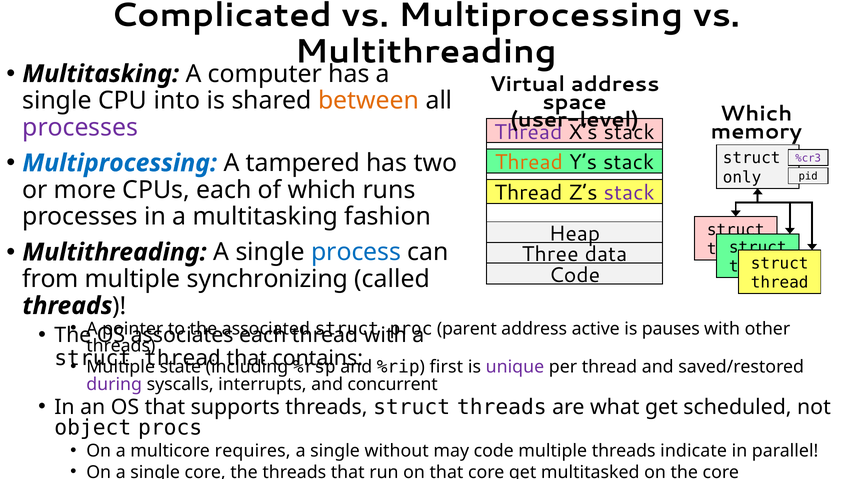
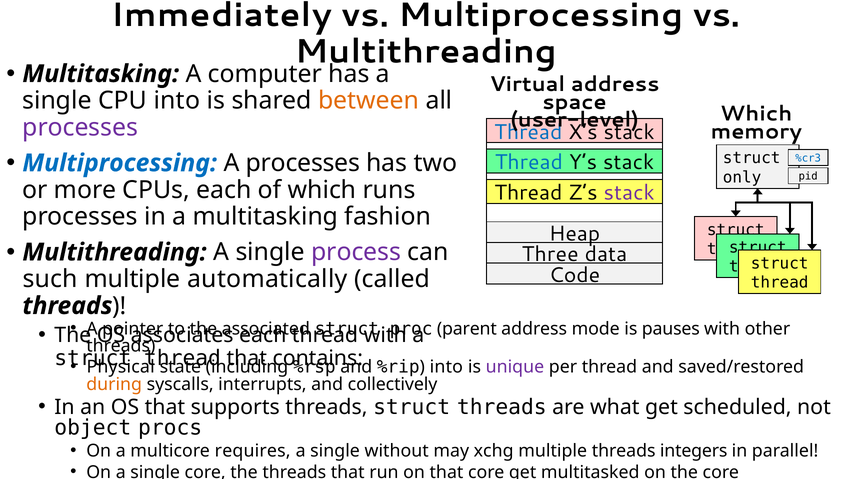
Complicated: Complicated -> Immediately (221, 15)
Thread colour: purple -> blue (528, 132)
A tampered: tampered -> processes (303, 163)
%cr3 colour: purple -> blue (808, 158)
Thread colour: orange -> blue (529, 163)
process colour: blue -> purple (356, 252)
from: from -> such (50, 279)
synchronizing: synchronizing -> automatically (267, 279)
active: active -> mode (596, 329)
Multiple: Multiple -> Physical (121, 367)
first: first -> into (446, 367)
during colour: purple -> orange (114, 385)
concurrent: concurrent -> collectively (393, 385)
may code: code -> xchg (494, 451)
indicate: indicate -> integers (694, 451)
